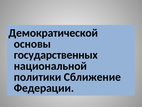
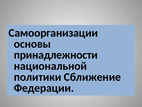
Демократической: Демократической -> Самоорганизации (53, 33)
государственных: государственных -> принадлежности (56, 55)
